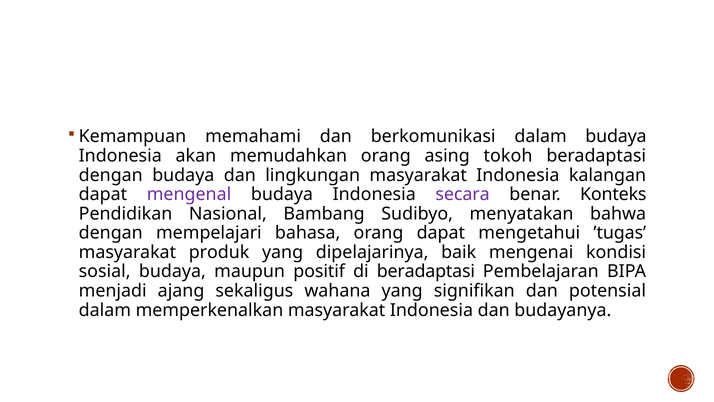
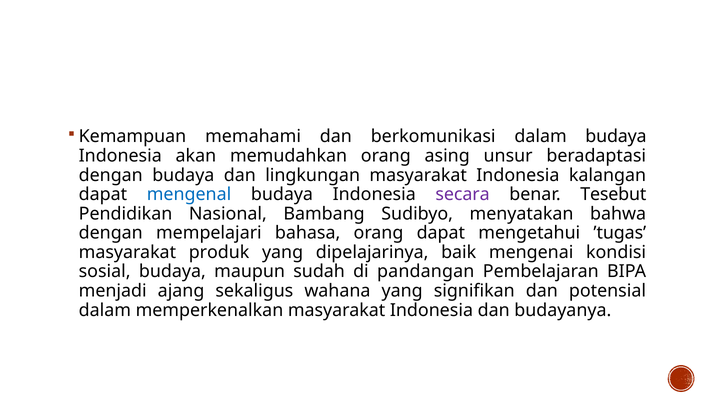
tokoh: tokoh -> unsur (508, 156)
mengenal colour: purple -> blue (189, 194)
Konteks: Konteks -> Tesebut (613, 194)
positif: positif -> sudah (319, 271)
di beradaptasi: beradaptasi -> pandangan (426, 271)
